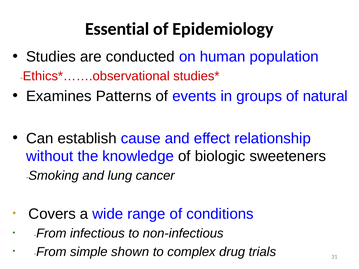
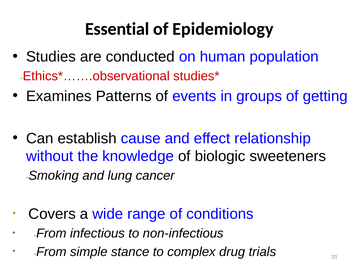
natural: natural -> getting (325, 96)
shown: shown -> stance (130, 252)
